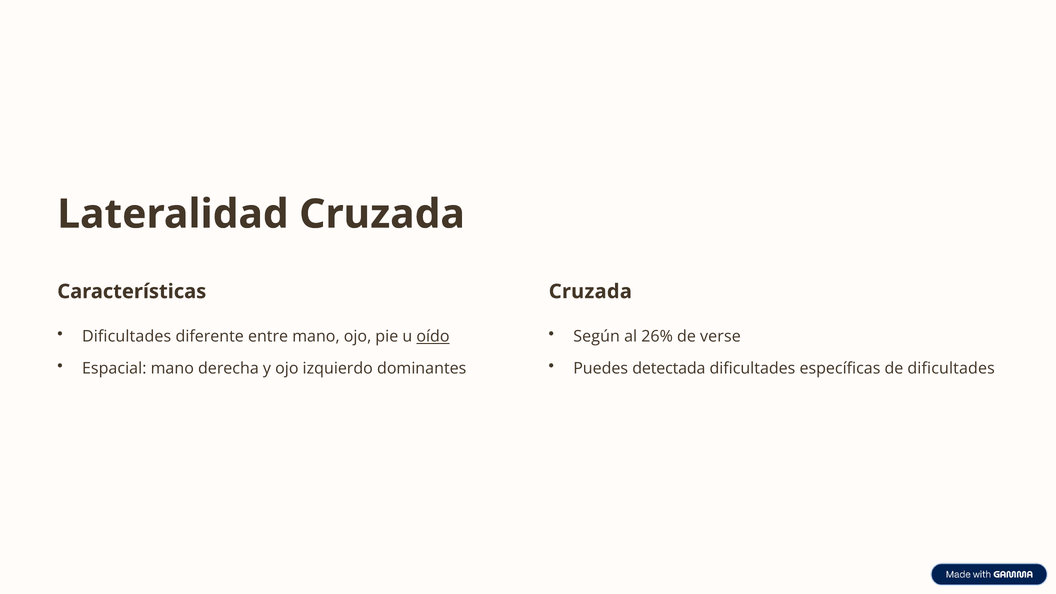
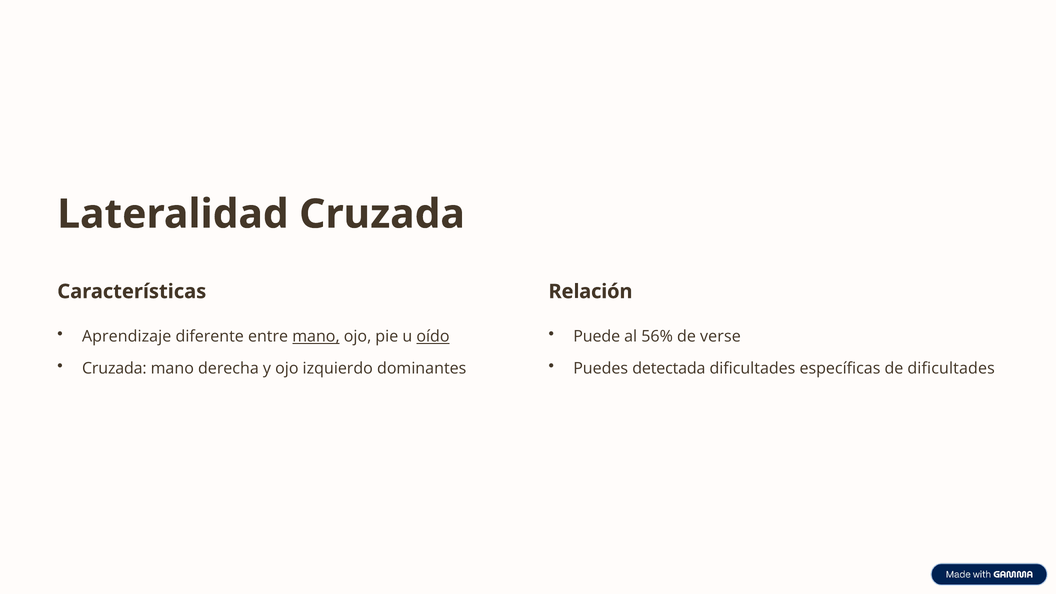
Cruzada: Cruzada -> Relación (591, 292)
Dificultades: Dificultades -> Aprendizaje (127, 337)
mano underline: none -> present (316, 337)
Según: Según -> Puede (597, 337)
26%: 26% -> 56% (657, 337)
Espacial: Espacial -> Cruzada (114, 369)
